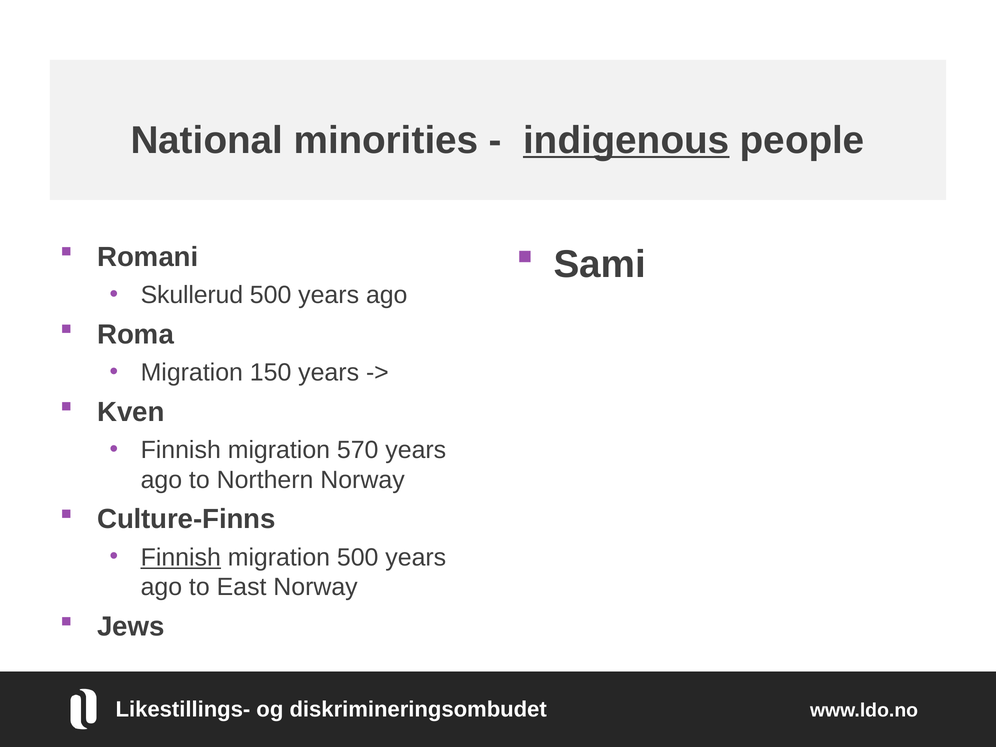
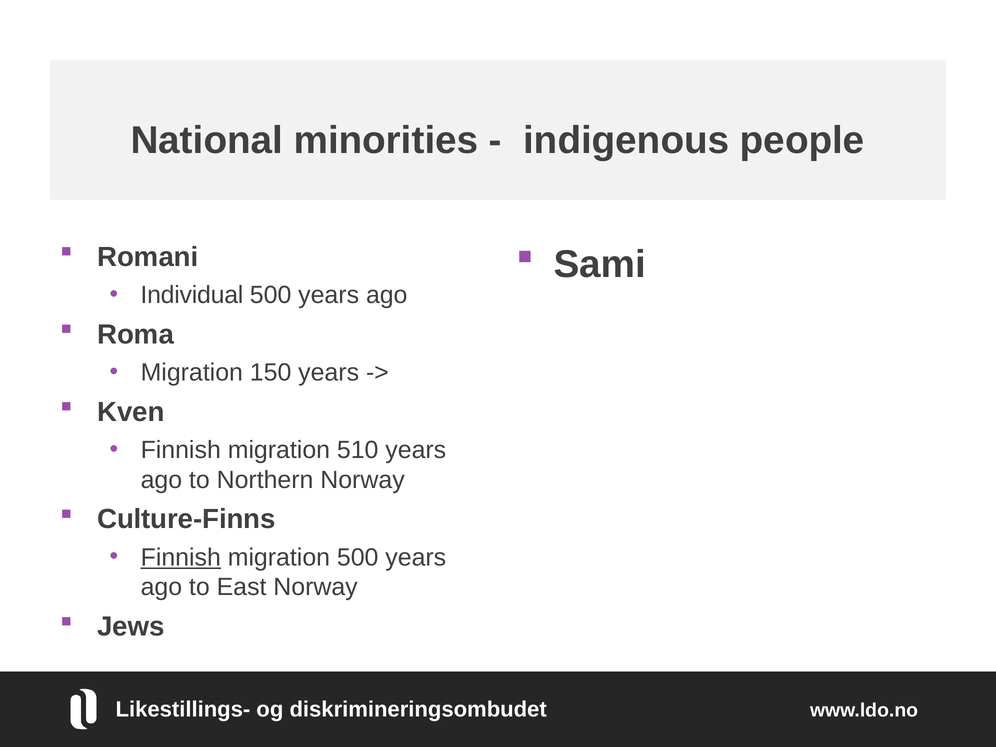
indigenous underline: present -> none (626, 140)
Skullerud: Skullerud -> Individual (192, 295)
570: 570 -> 510 (358, 450)
